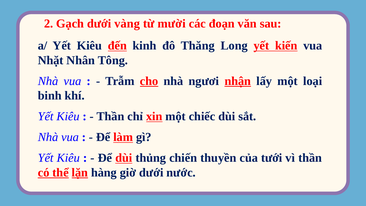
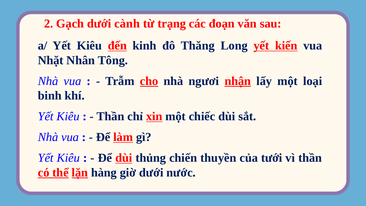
vàng: vàng -> cành (127, 24)
mười: mười -> trạng (172, 24)
